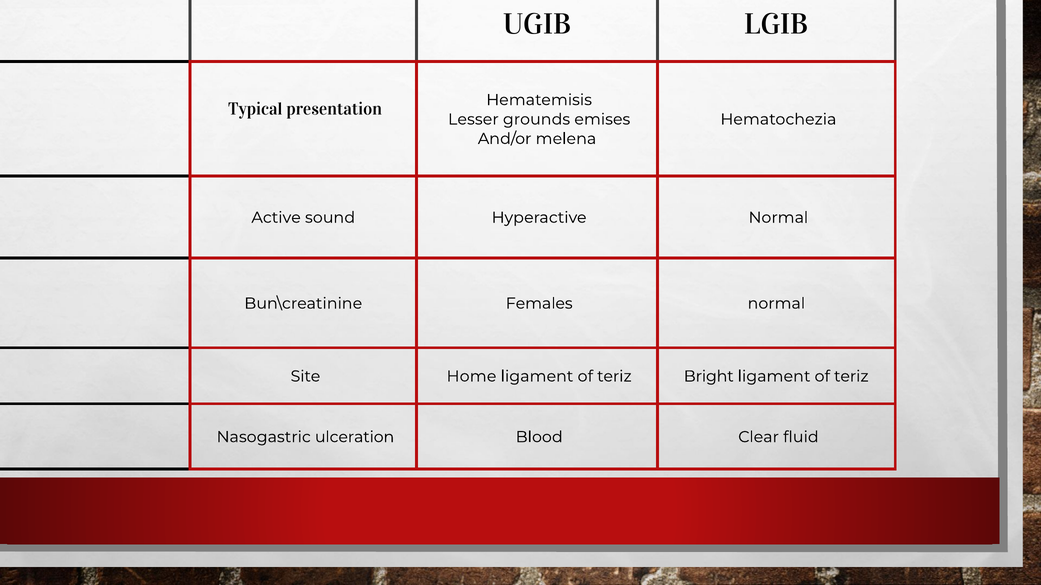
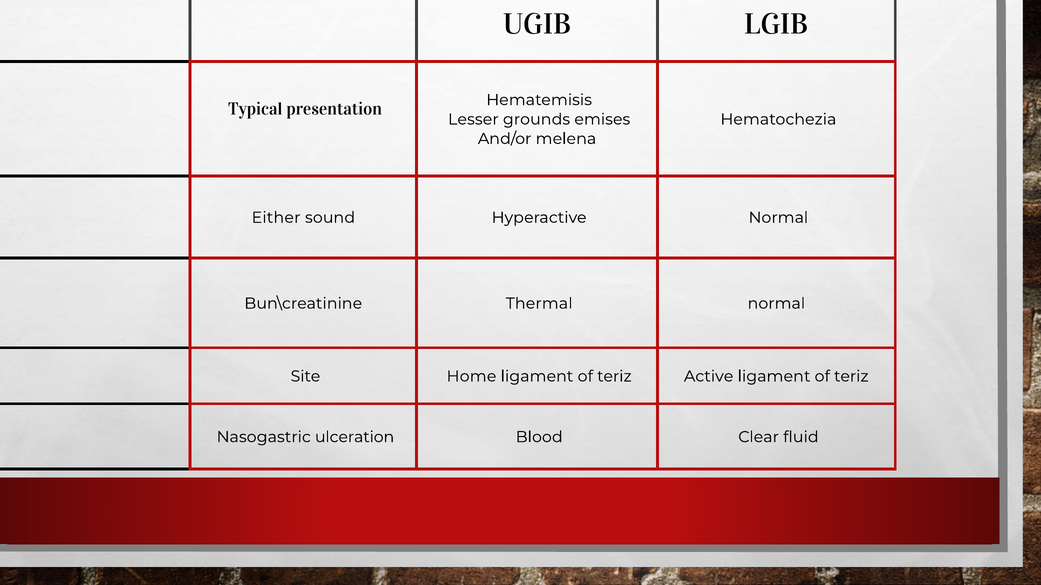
Active: Active -> Either (276, 218)
Females: Females -> Thermal (539, 304)
Bright: Bright -> Active (709, 377)
